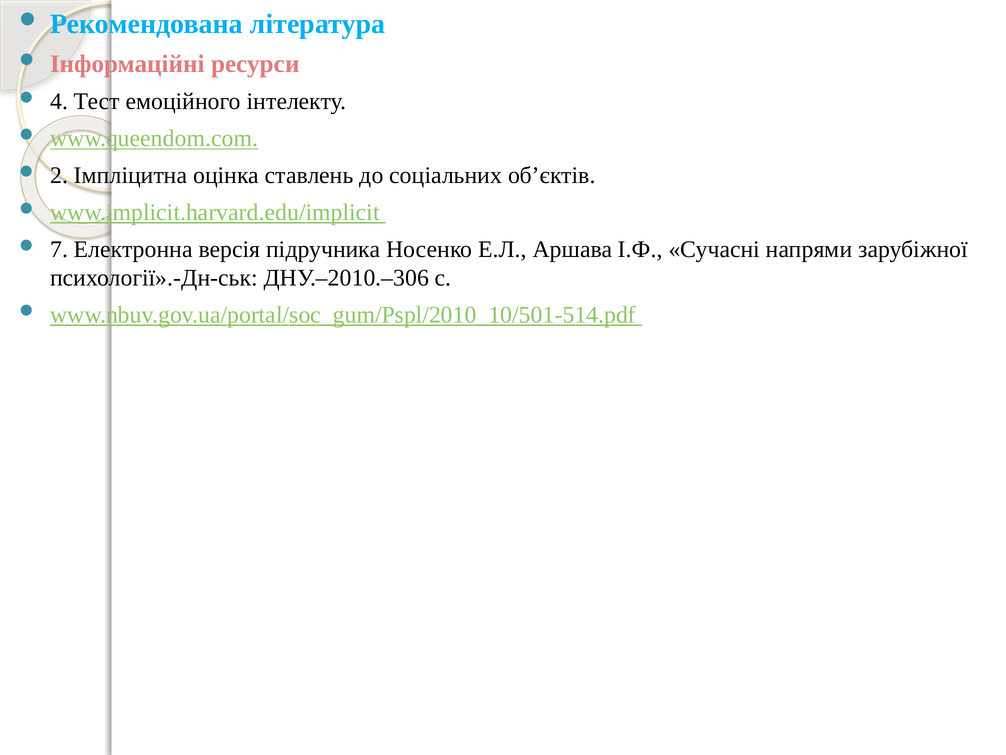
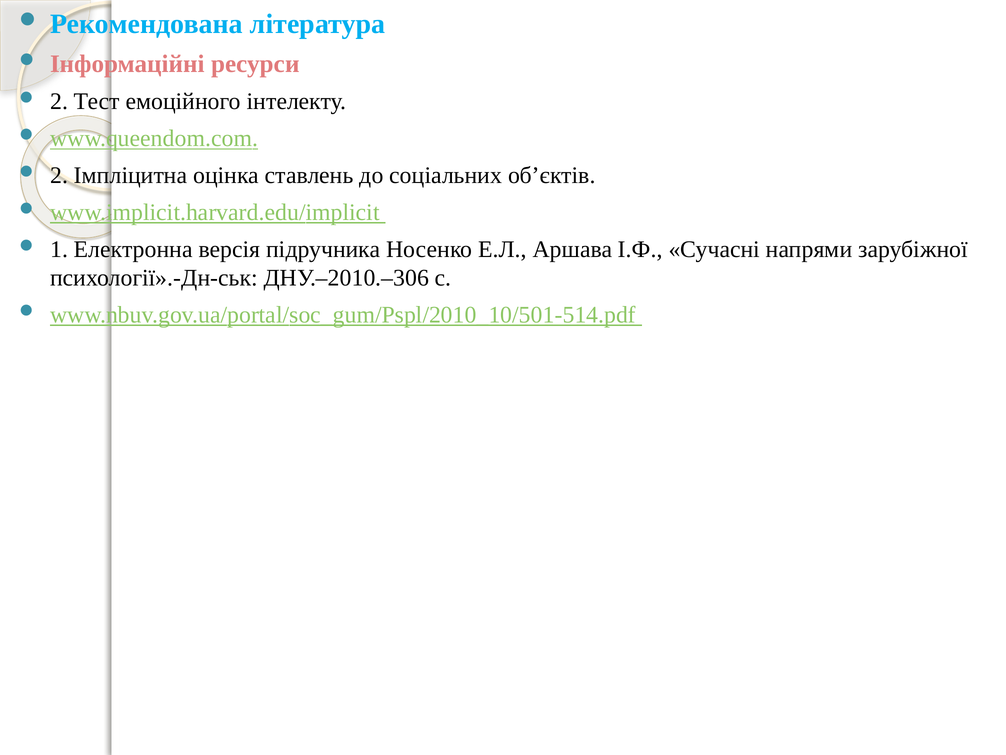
4: 4 -> 2 (59, 101)
7: 7 -> 1 (59, 249)
